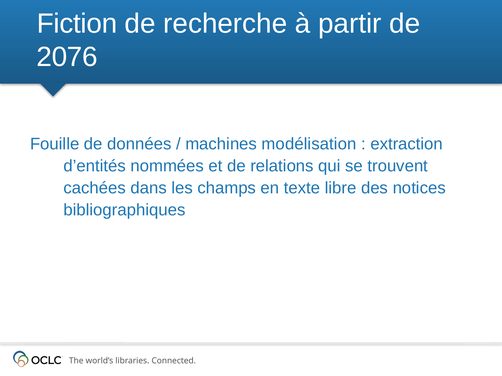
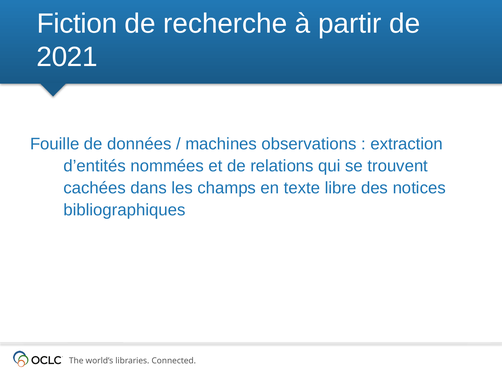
2076: 2076 -> 2021 (67, 57)
modélisation: modélisation -> observations (309, 144)
